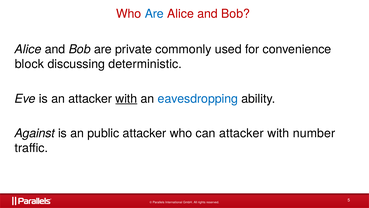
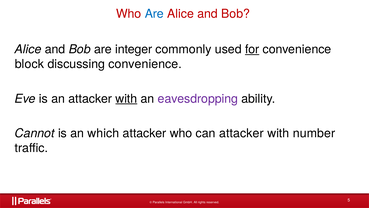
private: private -> integer (134, 49)
for underline: none -> present (252, 49)
discussing deterministic: deterministic -> convenience (145, 64)
eavesdropping colour: blue -> purple (198, 98)
Against: Against -> Cannot (35, 133)
public: public -> which (103, 133)
